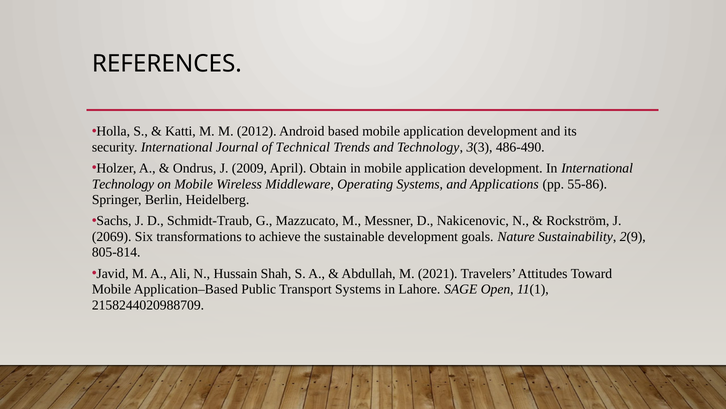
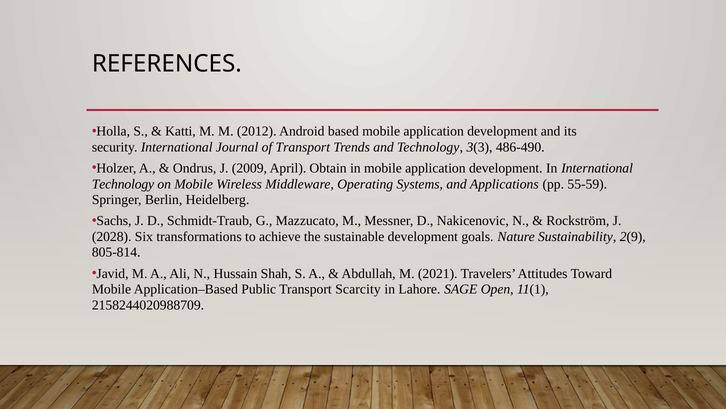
of Technical: Technical -> Transport (303, 147)
55-86: 55-86 -> 55-59 (587, 184)
2069: 2069 -> 2028 (112, 236)
Transport Systems: Systems -> Scarcity (358, 289)
